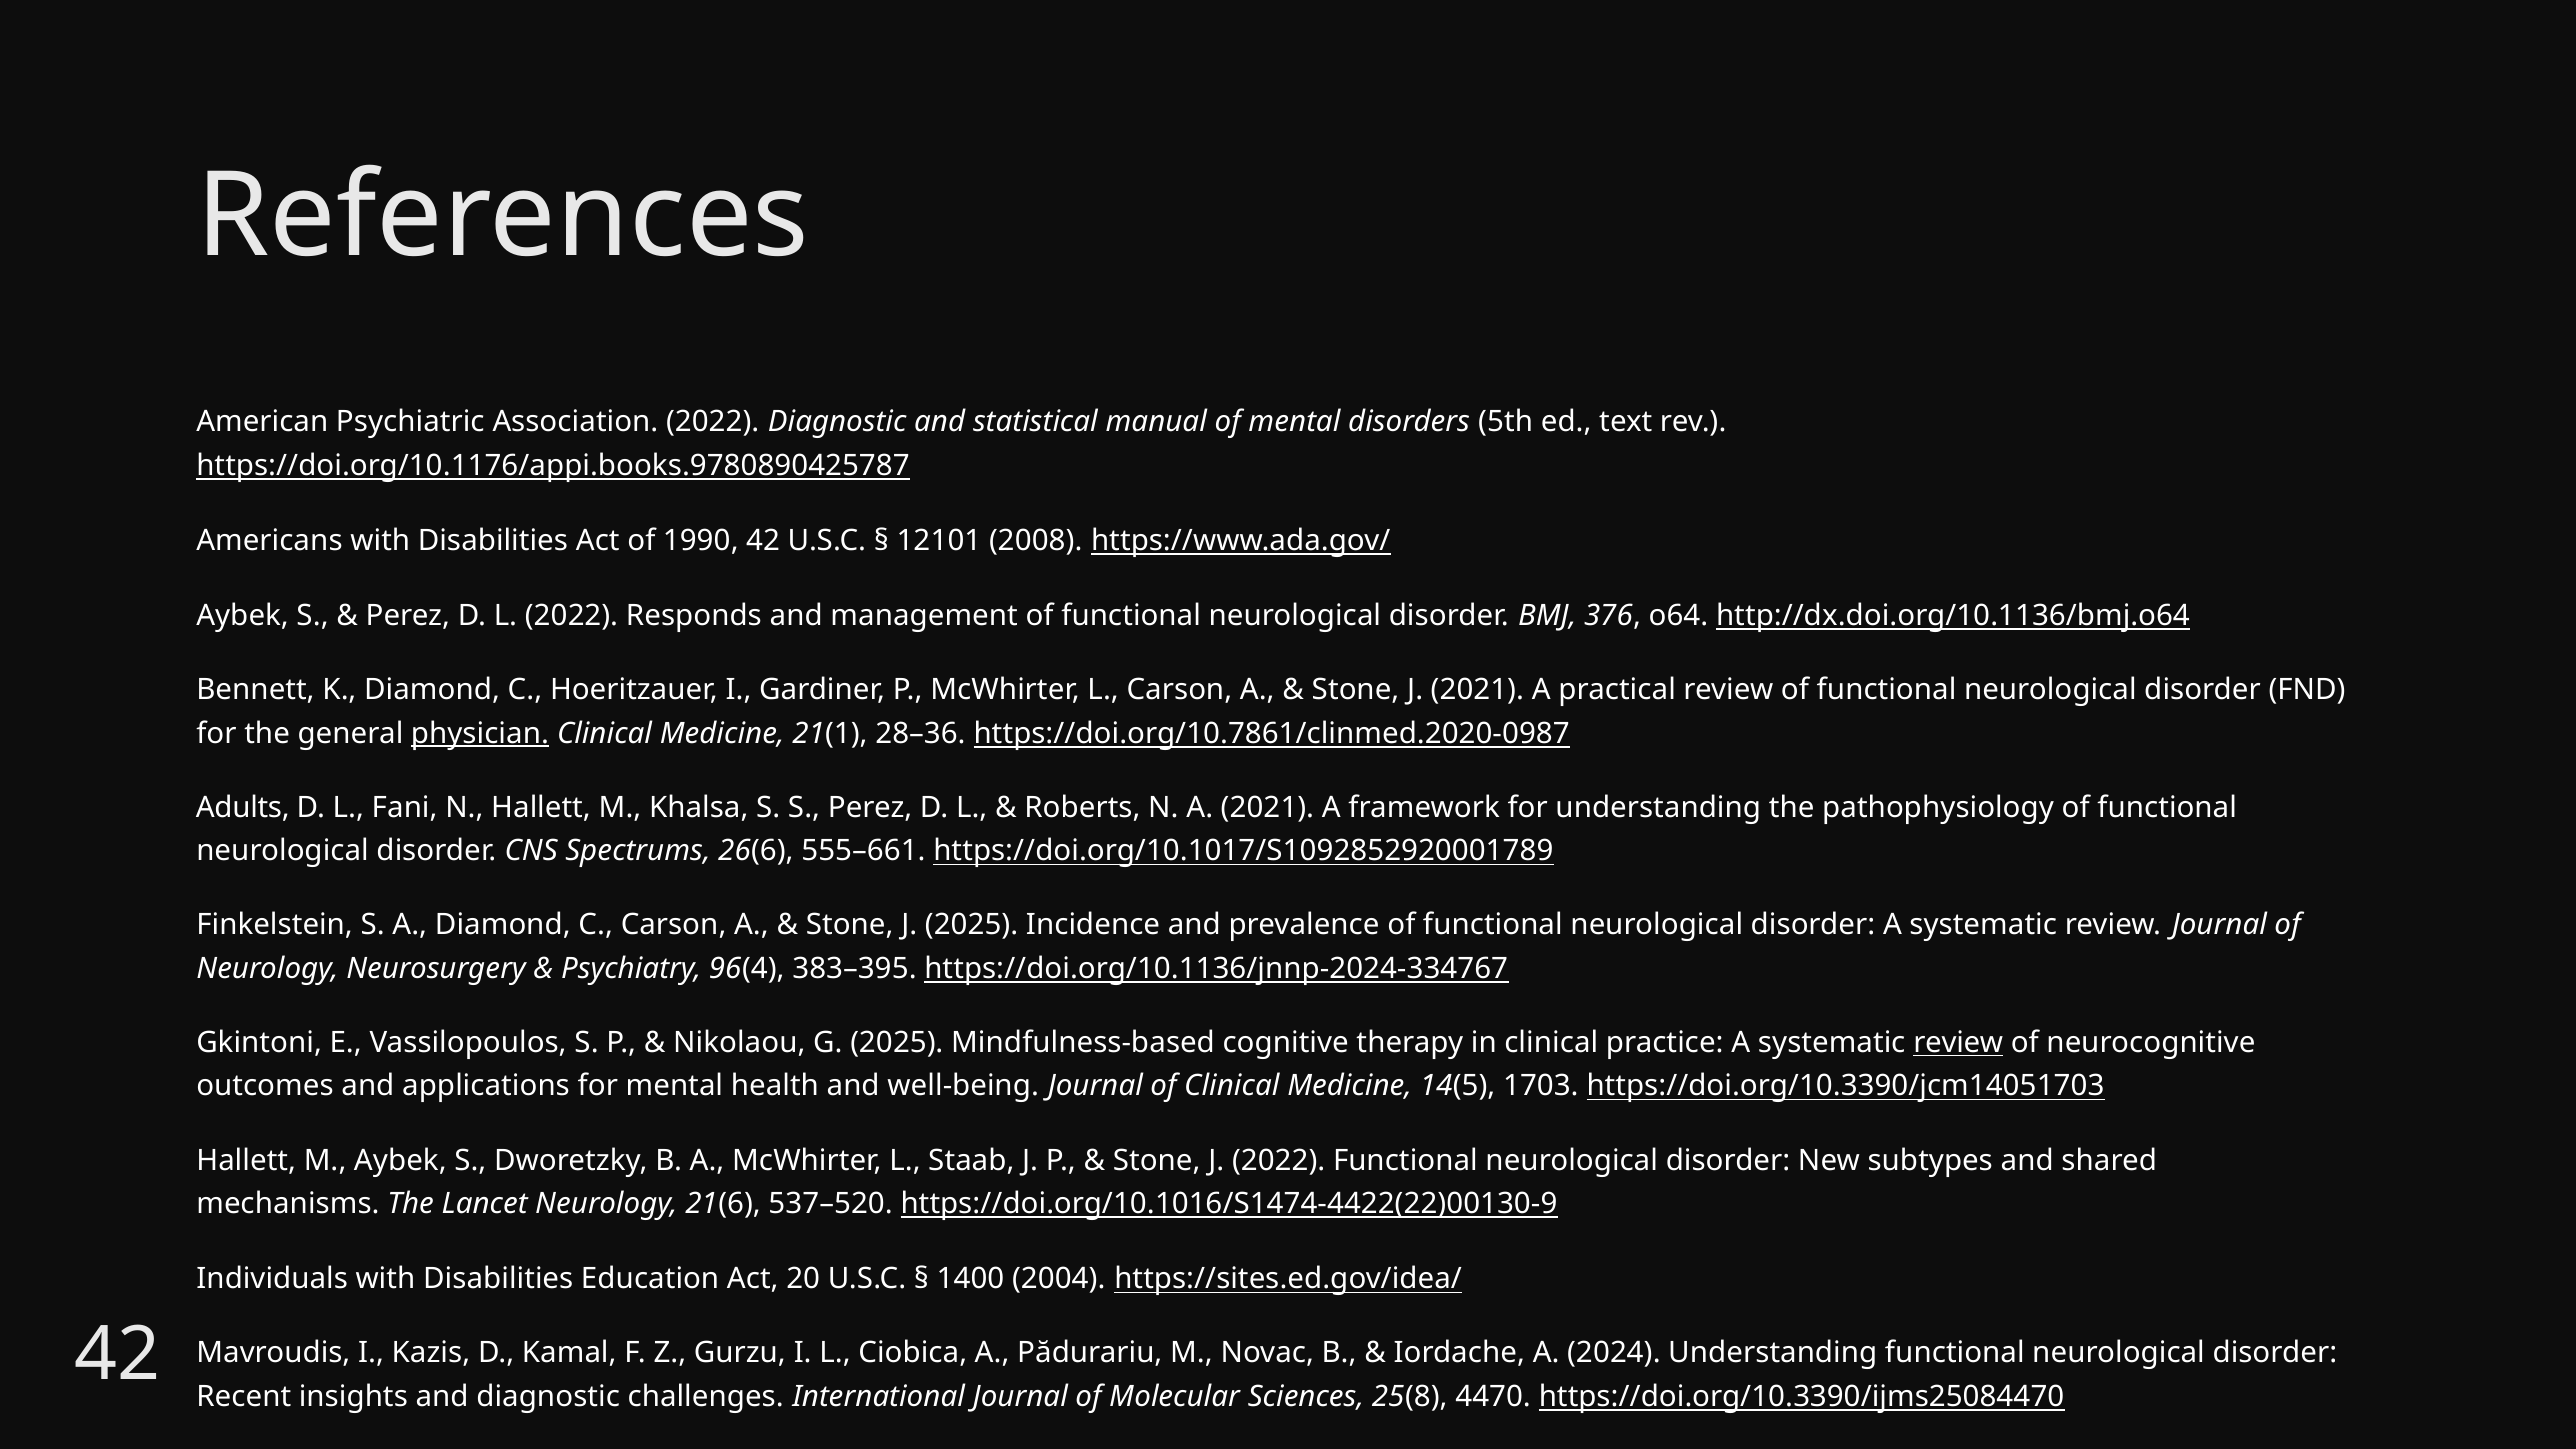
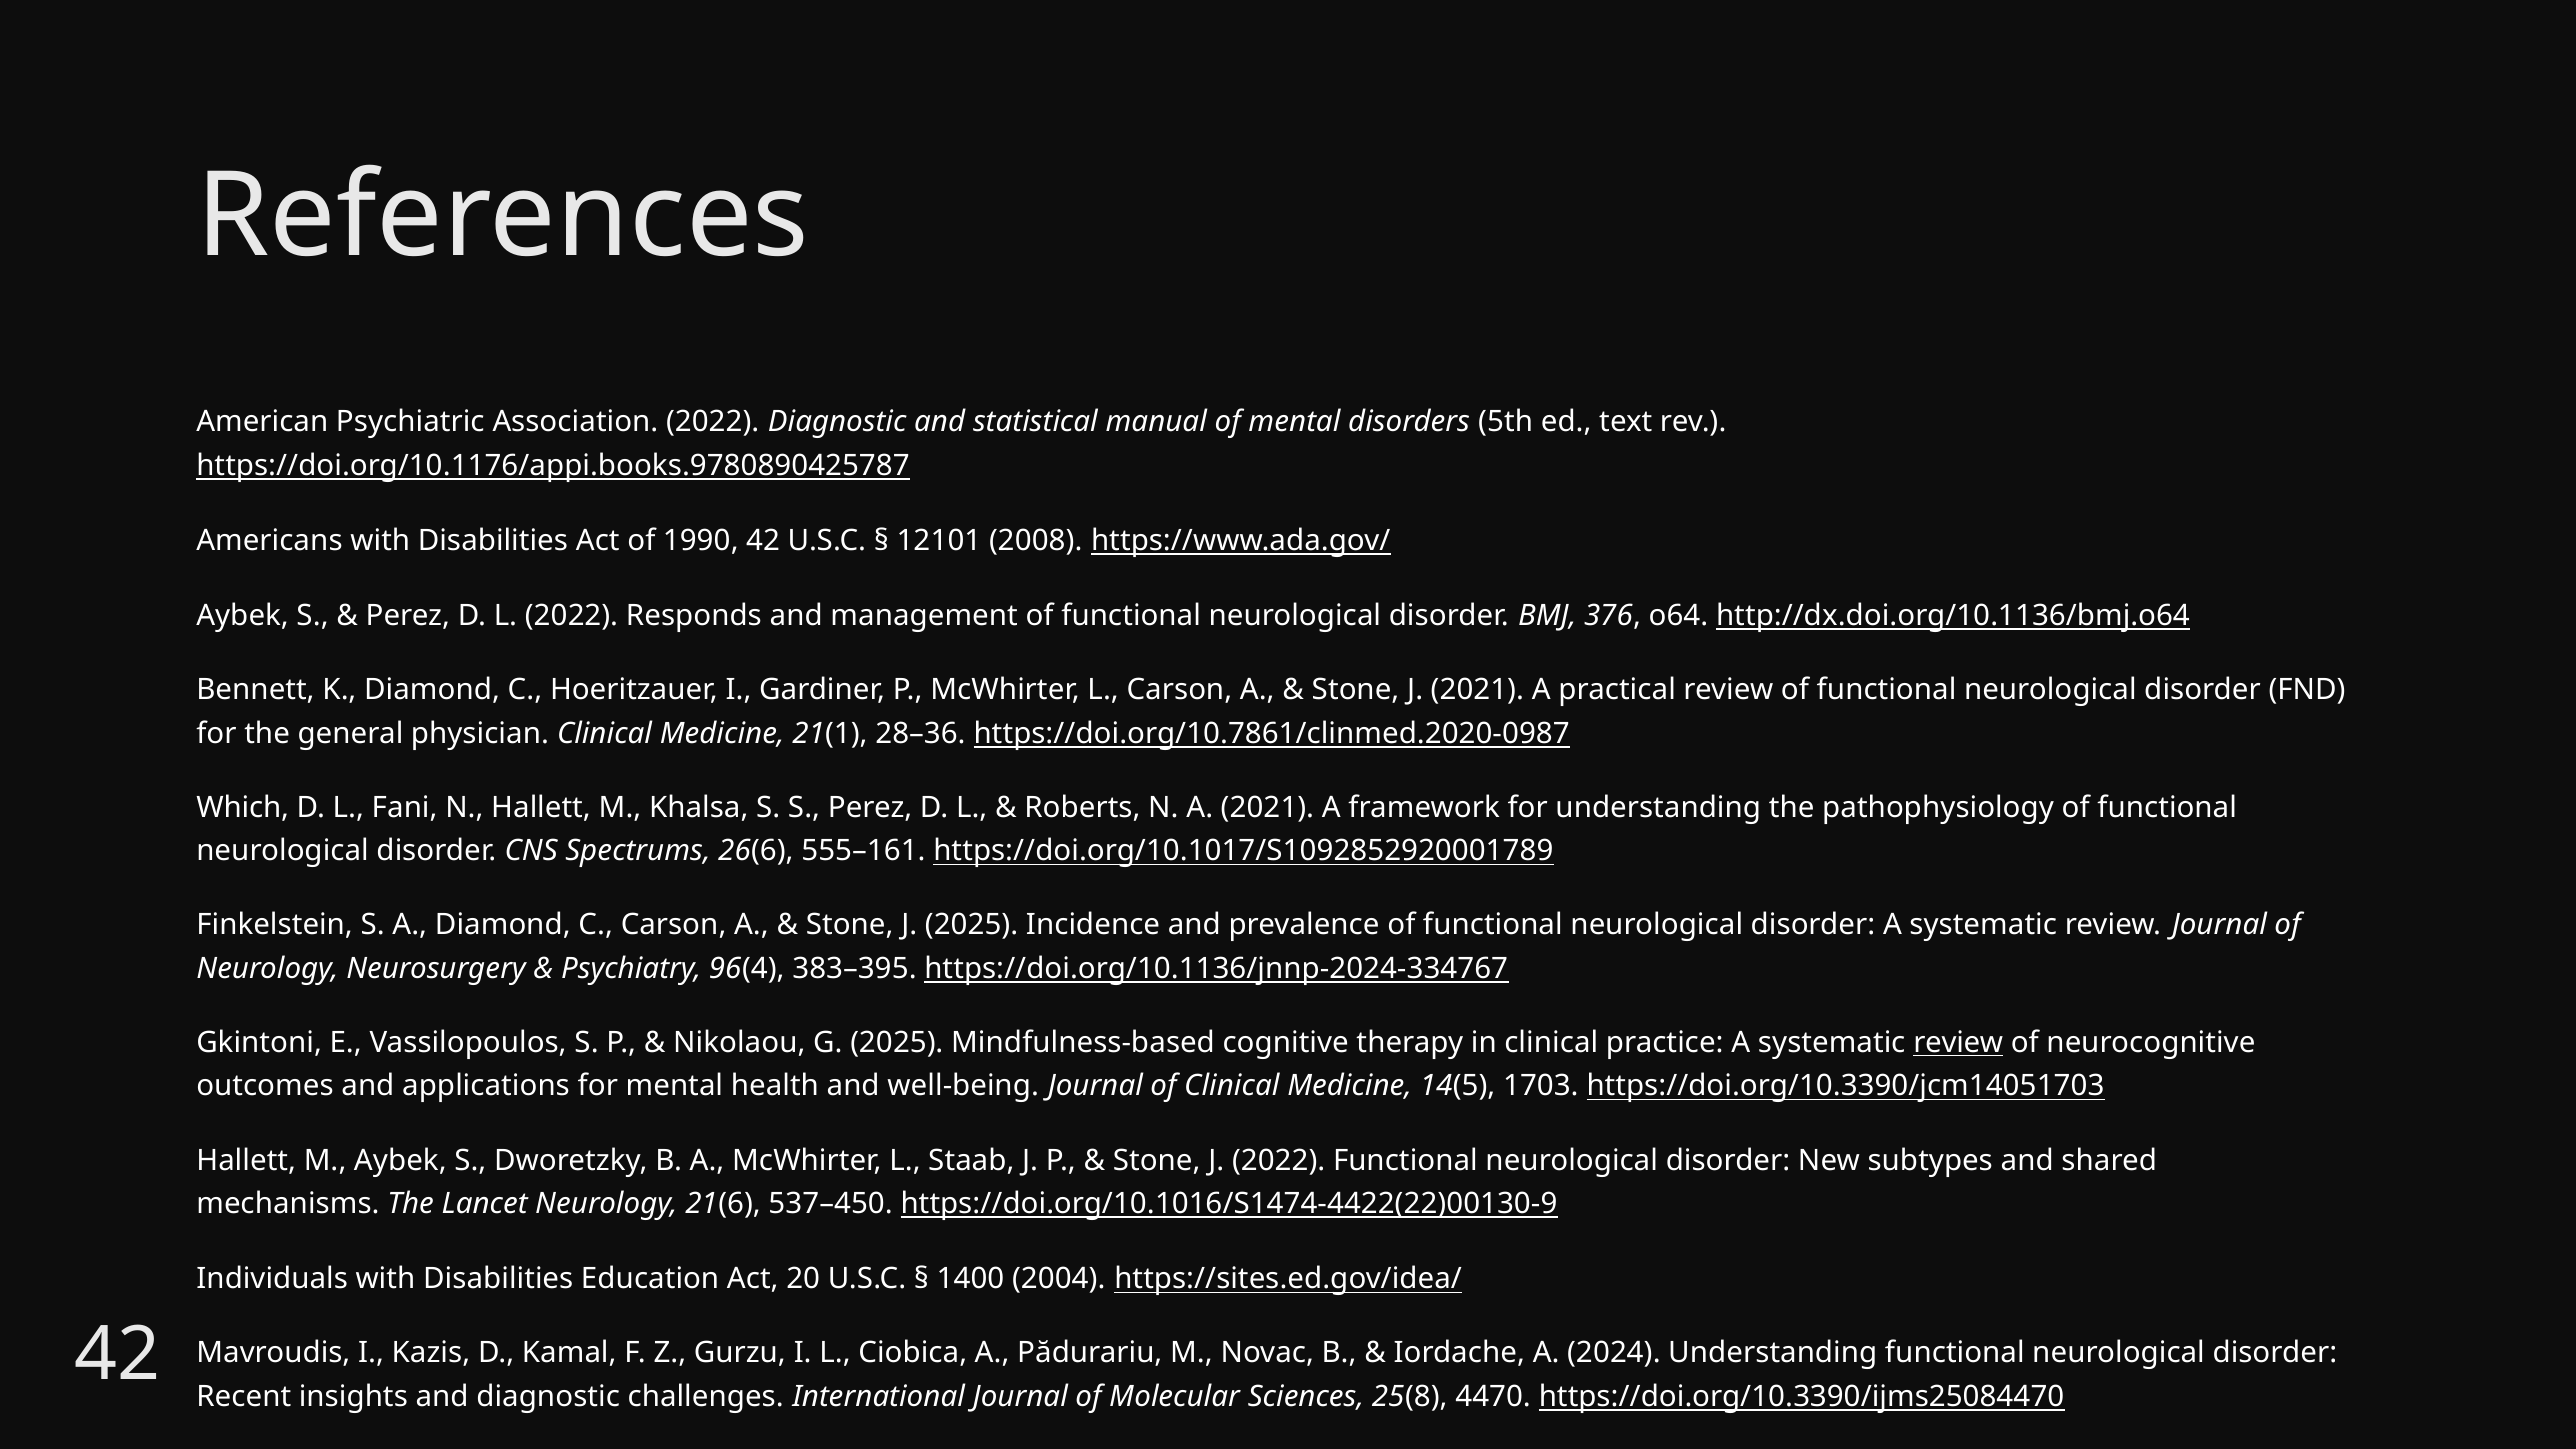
physician underline: present -> none (480, 733)
Adults: Adults -> Which (243, 808)
555–661: 555–661 -> 555–161 (863, 851)
537–520: 537–520 -> 537–450 (831, 1204)
